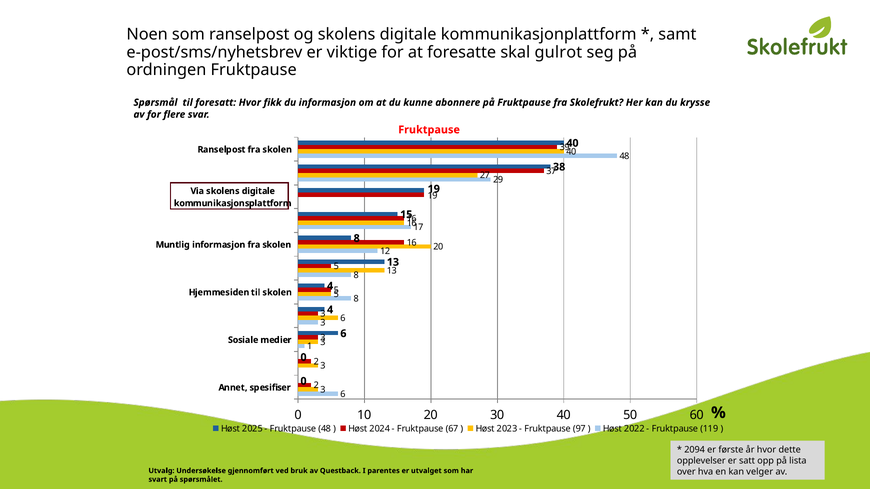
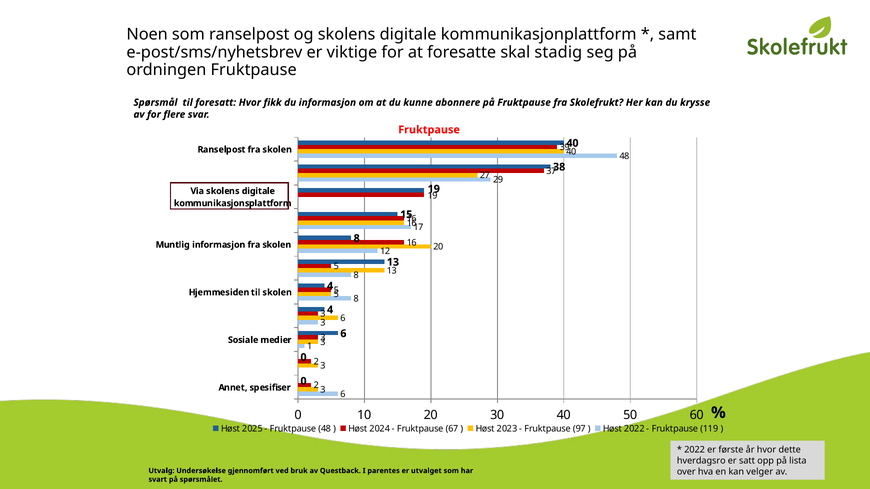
gulrot: gulrot -> stadig (558, 52)
2094: 2094 -> 2022 (695, 450)
opplevelser: opplevelser -> hverdagsro (701, 461)
